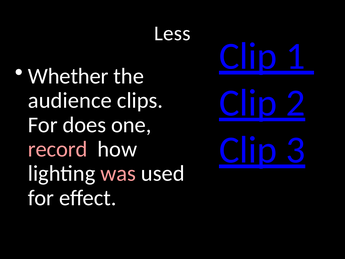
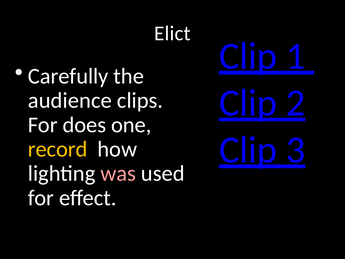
Less: Less -> Elict (172, 33)
Whether: Whether -> Carefully (68, 76)
record colour: pink -> yellow (58, 149)
